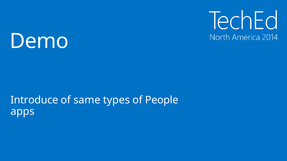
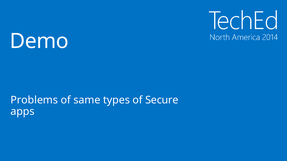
Introduce: Introduce -> Problems (34, 100)
People: People -> Secure (162, 100)
